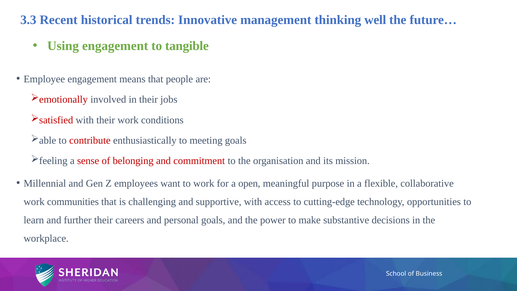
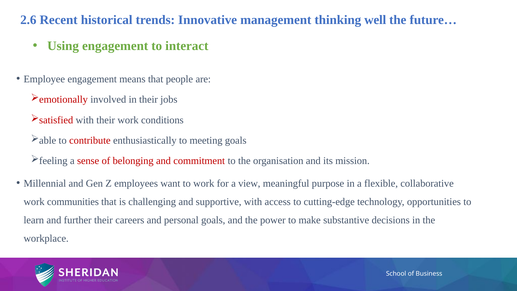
3.3: 3.3 -> 2.6 (28, 20)
tangible: tangible -> interact (187, 46)
open: open -> view (249, 183)
